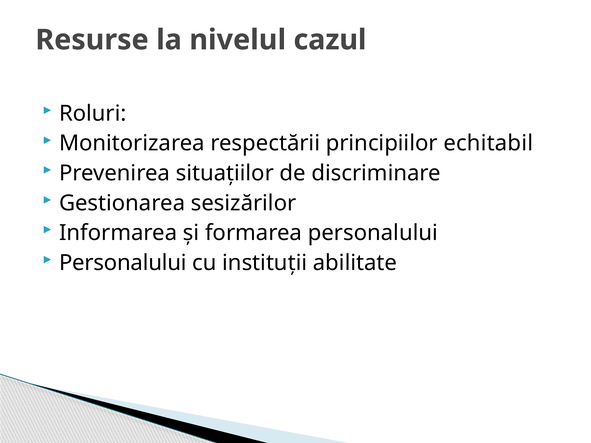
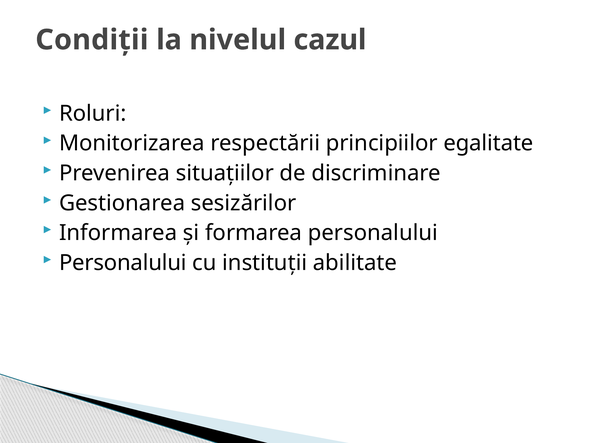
Resurse: Resurse -> Condiții (92, 40)
echitabil: echitabil -> egalitate (488, 143)
